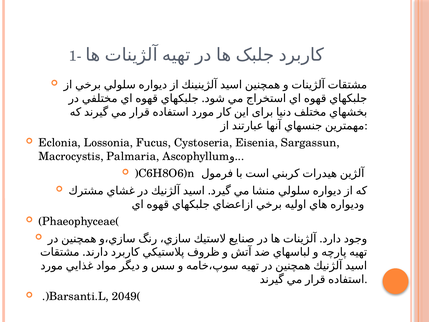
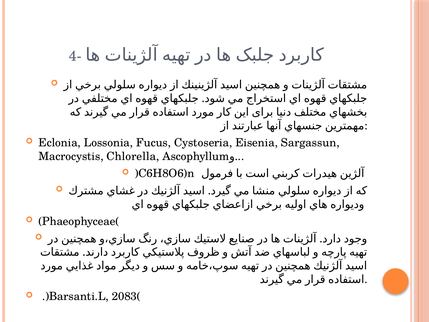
1-: 1- -> 4- (75, 56)
Palmaria: Palmaria -> Chlorella (133, 156)
2049(: 2049( -> 2083( (126, 296)
